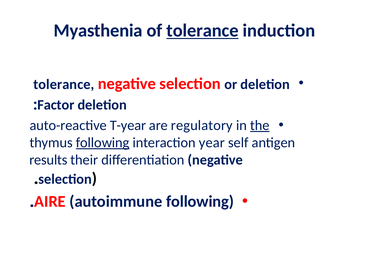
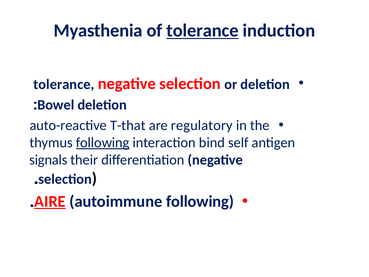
Factor: Factor -> Bowel (56, 105)
T-year: T-year -> T-that (128, 125)
the underline: present -> none (260, 125)
year: year -> bind (212, 142)
results: results -> signals (48, 160)
AIRE underline: none -> present (50, 201)
